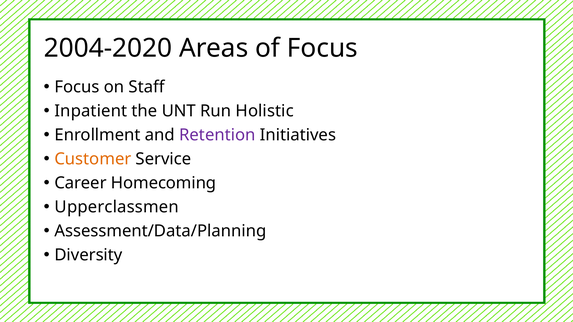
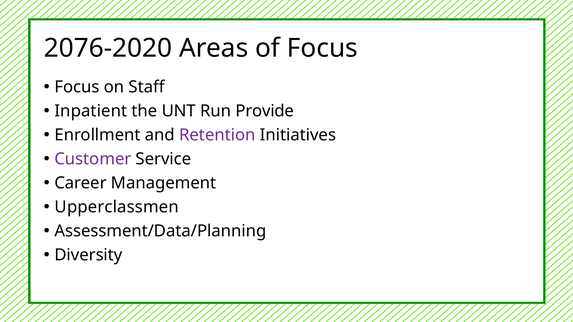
2004-2020: 2004-2020 -> 2076-2020 (108, 48)
Holistic: Holistic -> Provide (265, 111)
Customer colour: orange -> purple (93, 159)
Homecoming: Homecoming -> Management (164, 183)
